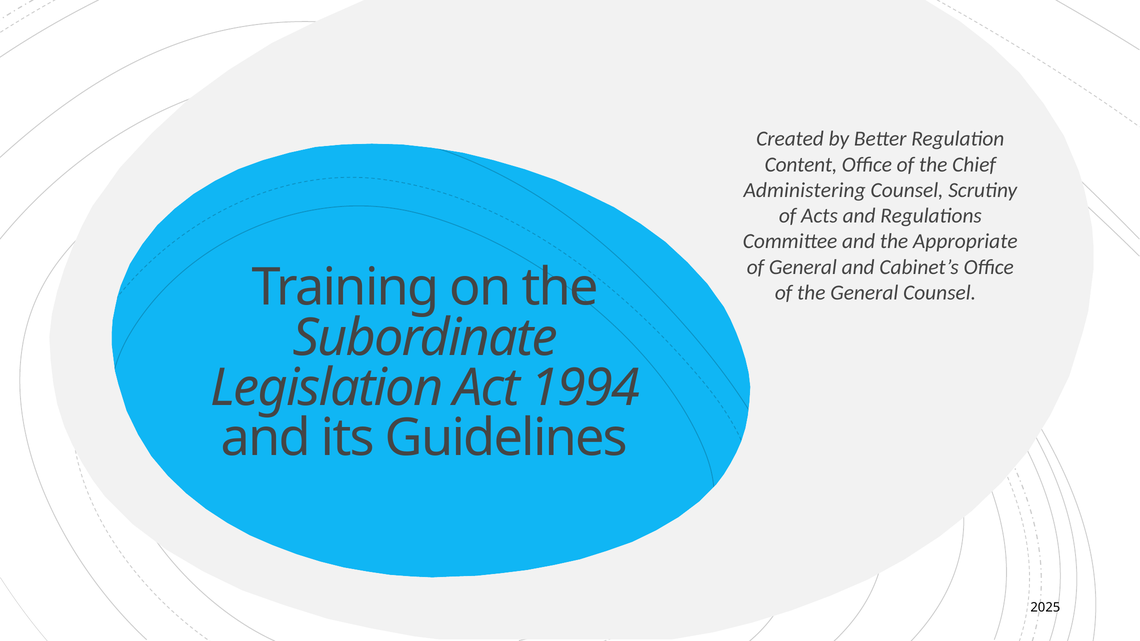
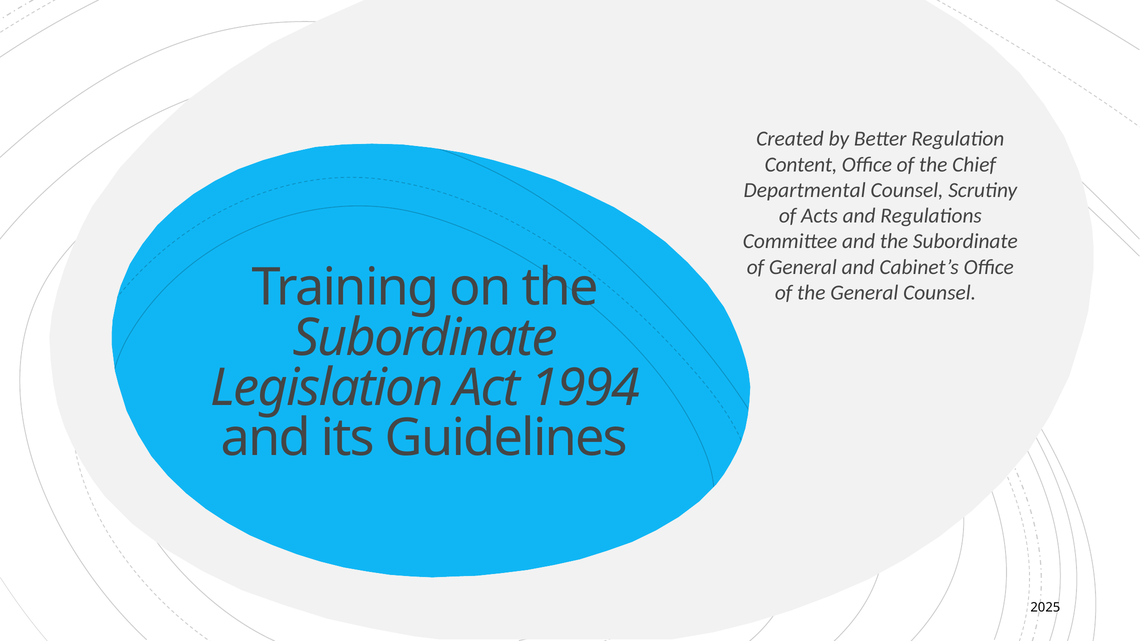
Administering: Administering -> Departmental (805, 190)
and the Appropriate: Appropriate -> Subordinate (965, 241)
